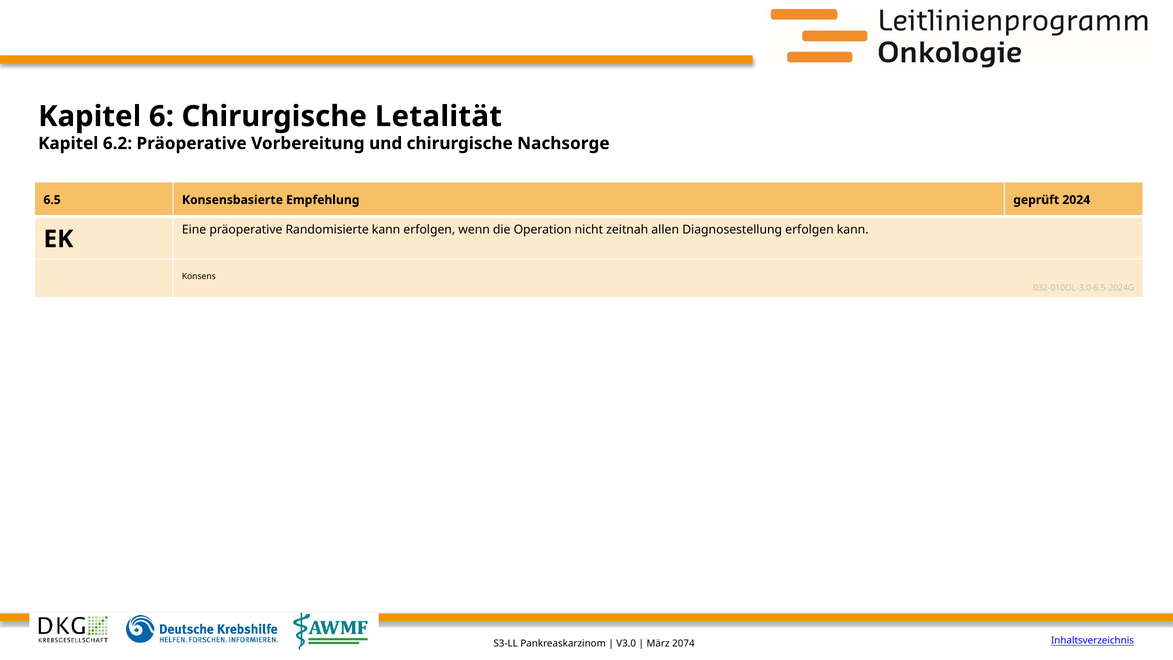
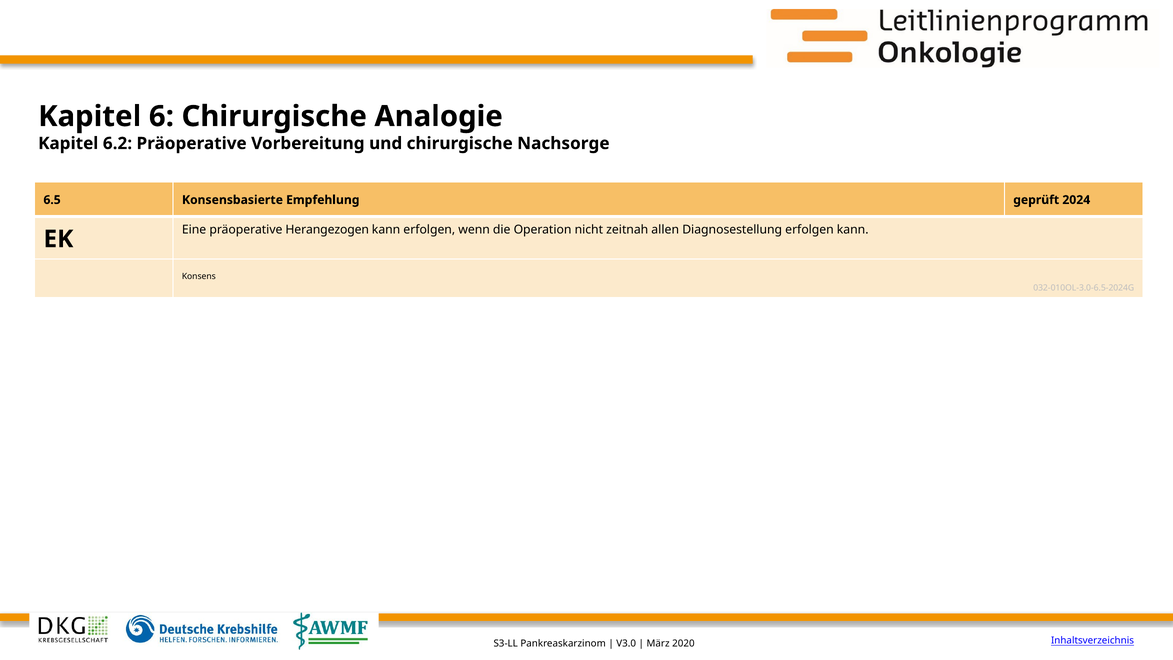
Letalität: Letalität -> Analogie (439, 116)
Randomisierte: Randomisierte -> Herangezogen (327, 230)
2074: 2074 -> 2020 (683, 643)
